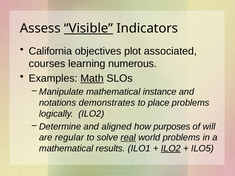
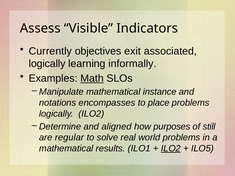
Visible underline: present -> none (88, 28)
California: California -> Currently (50, 51)
plot: plot -> exit (133, 51)
courses: courses -> logically (47, 64)
numerous: numerous -> informally (132, 64)
demonstrates: demonstrates -> encompasses (107, 103)
will: will -> still (209, 127)
real underline: present -> none (128, 138)
